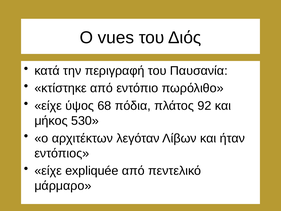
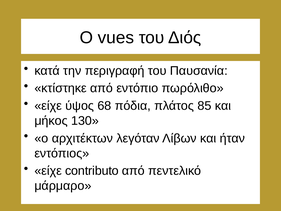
92: 92 -> 85 (204, 106)
530: 530 -> 130 (85, 121)
expliquée: expliquée -> contributo (92, 171)
